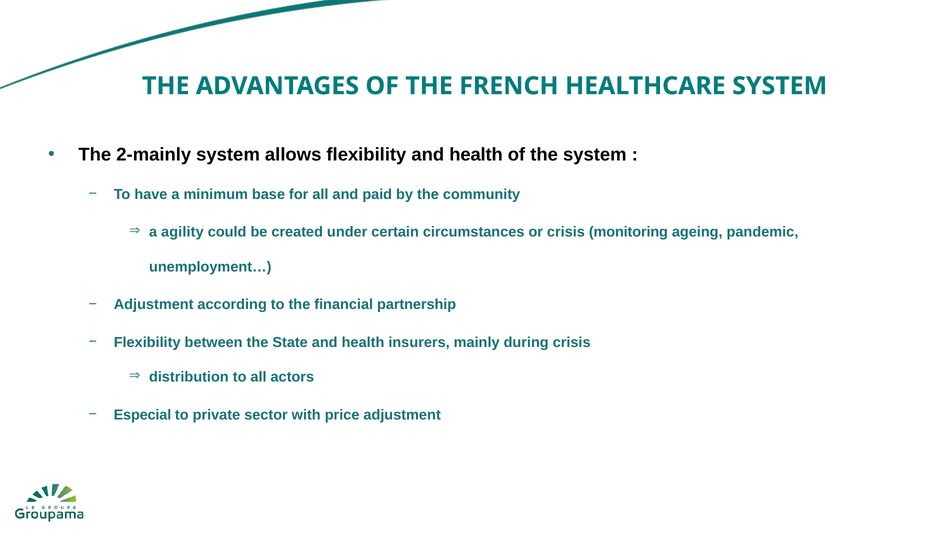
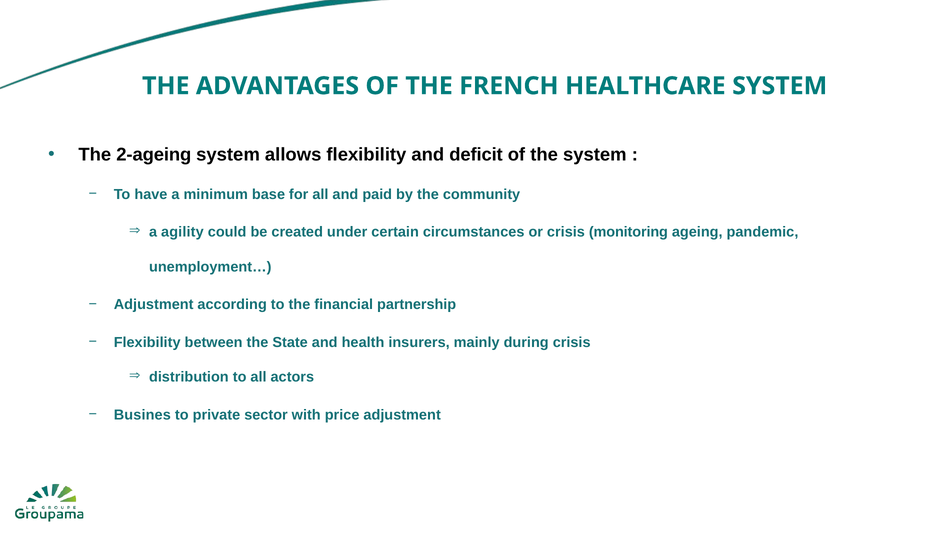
2-mainly: 2-mainly -> 2-ageing (154, 155)
flexibility and health: health -> deficit (476, 155)
Especial: Especial -> Busines (142, 415)
